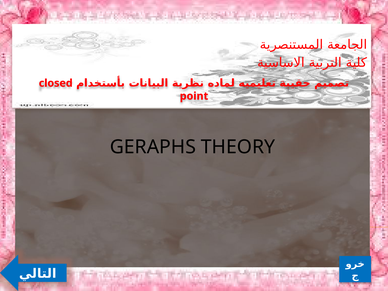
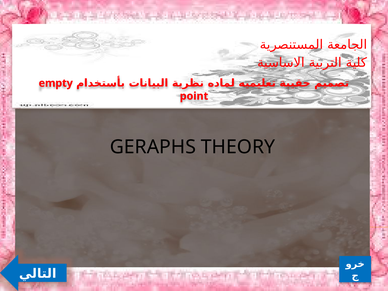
closed: closed -> empty (56, 83)
